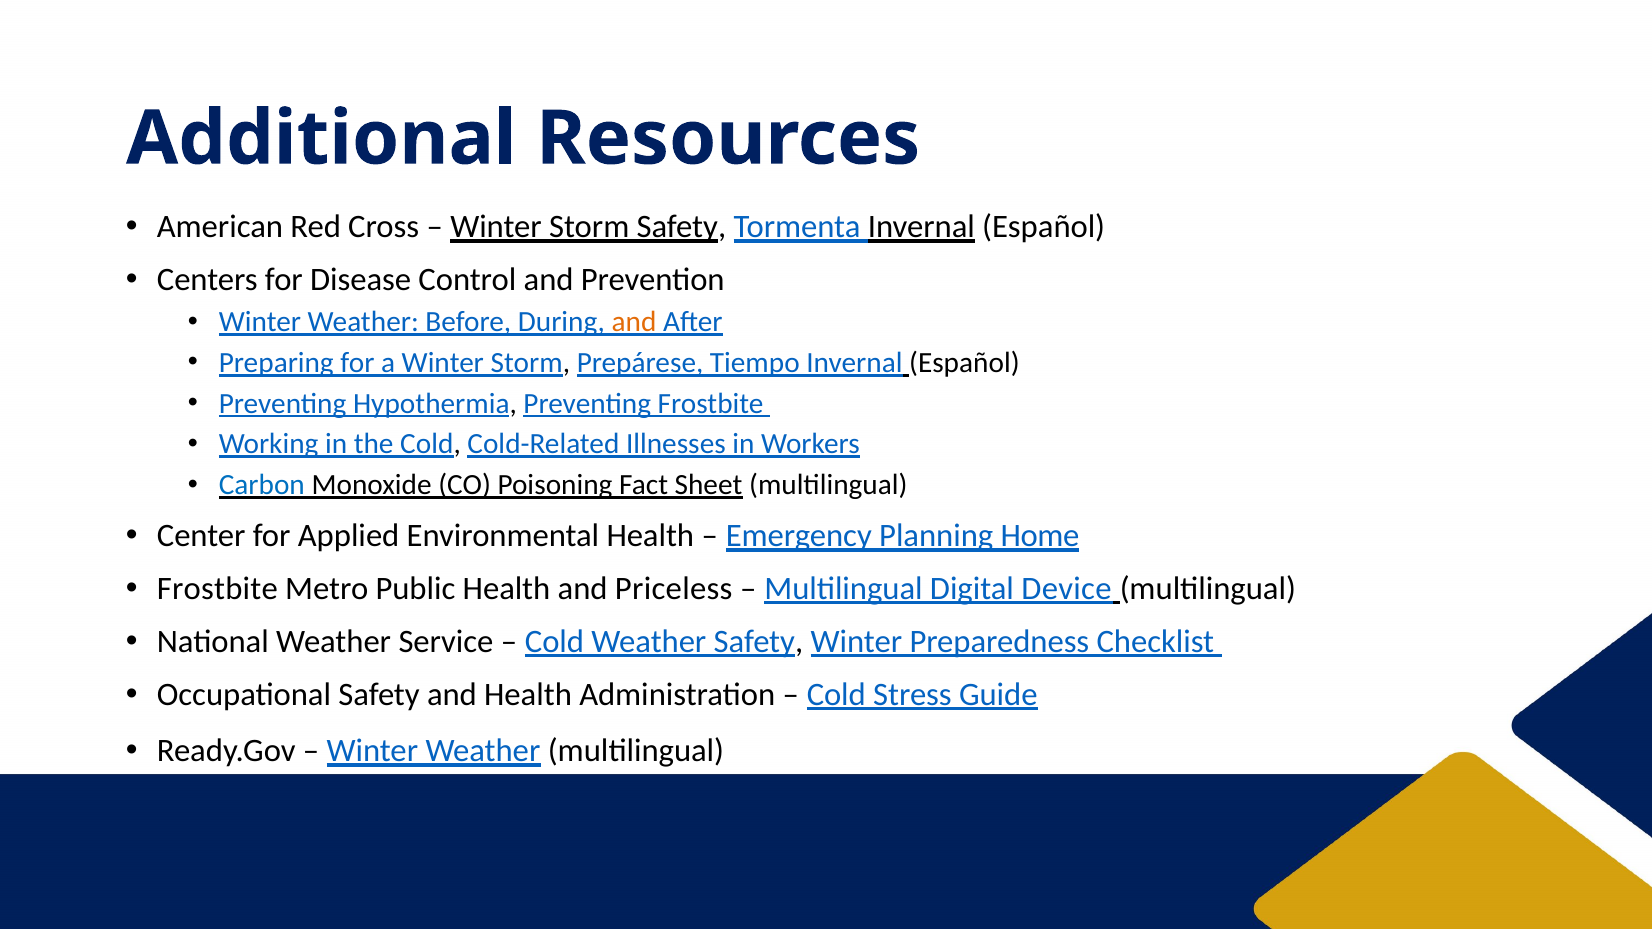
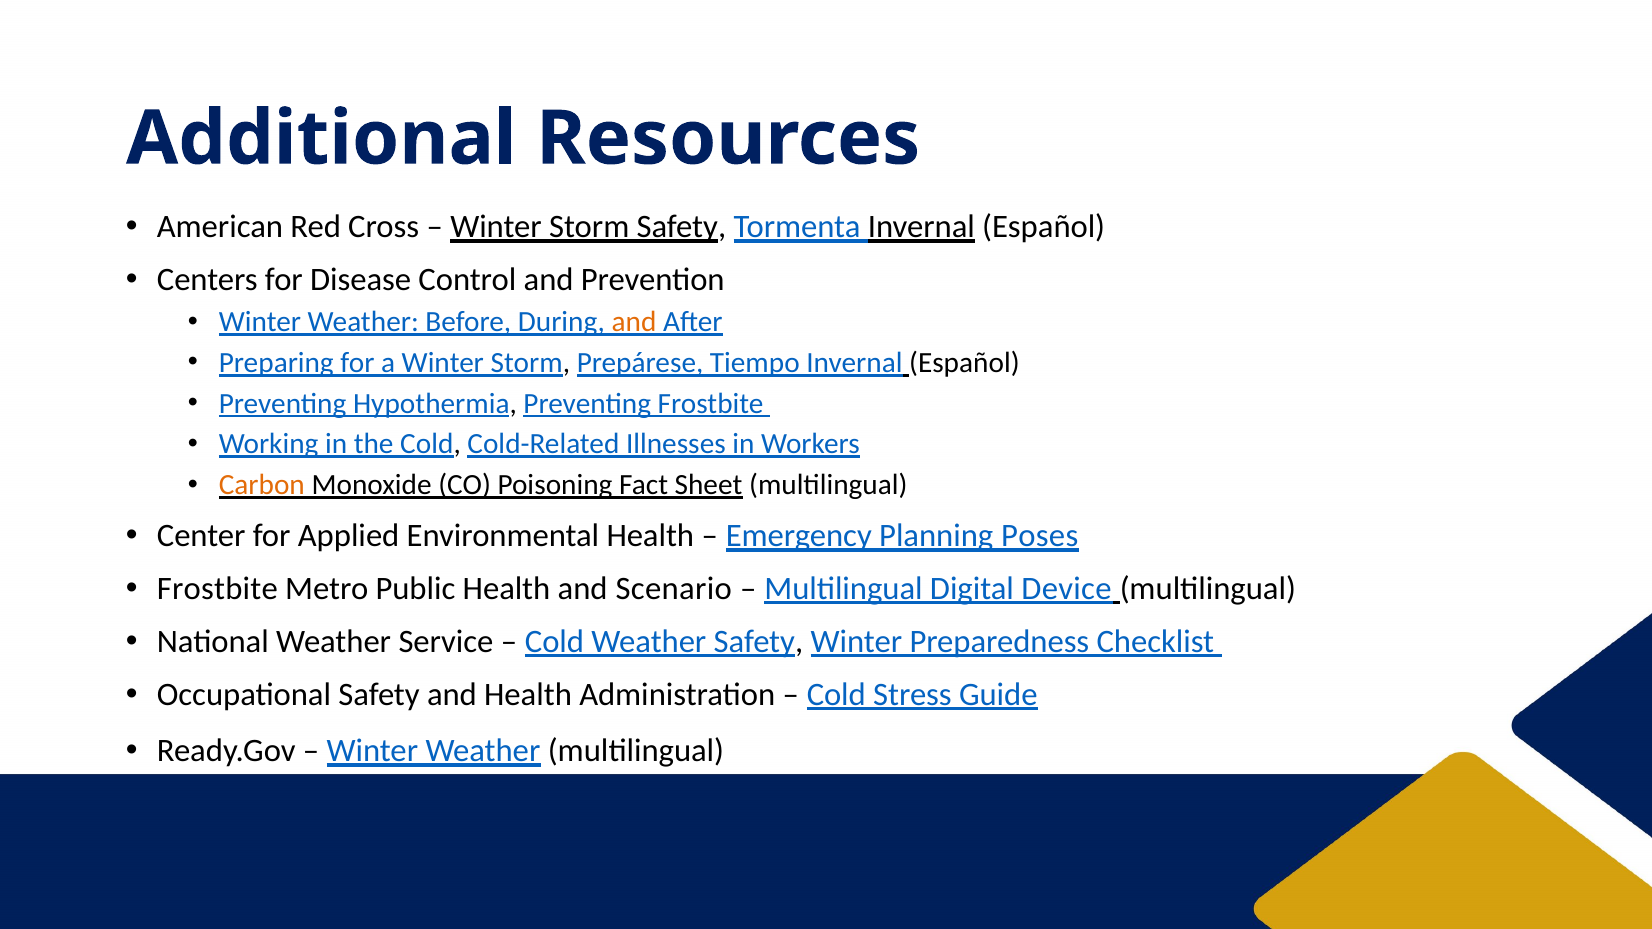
Carbon colour: blue -> orange (262, 485)
Home: Home -> Poses (1040, 536)
Priceless: Priceless -> Scenario (674, 589)
